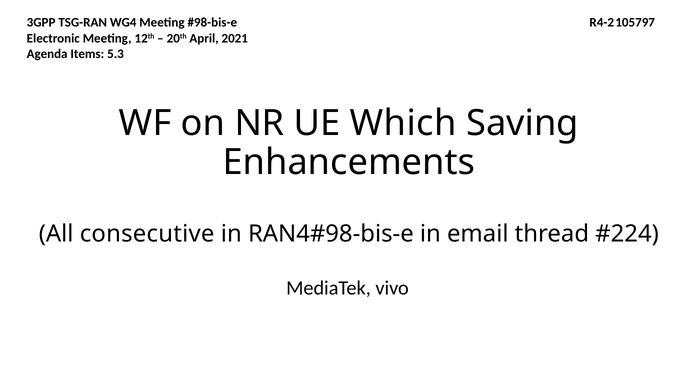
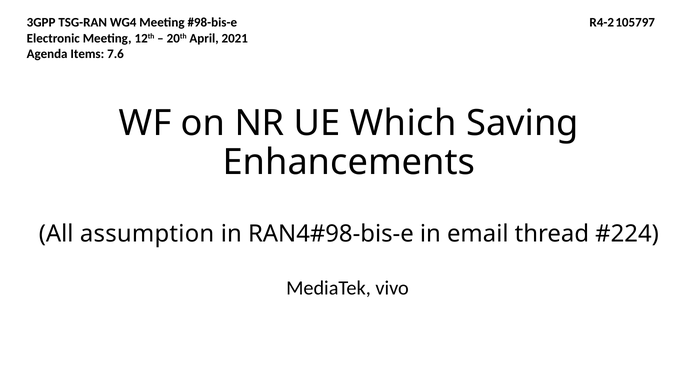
5.3: 5.3 -> 7.6 (115, 54)
consecutive: consecutive -> assumption (147, 234)
